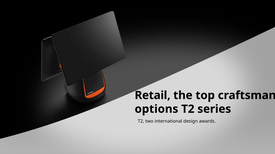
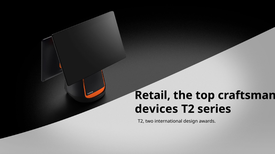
options: options -> devices (156, 109)
